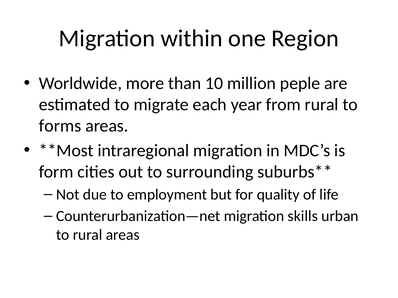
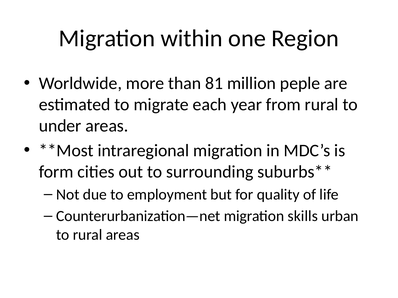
10: 10 -> 81 (214, 83)
forms: forms -> under (60, 126)
